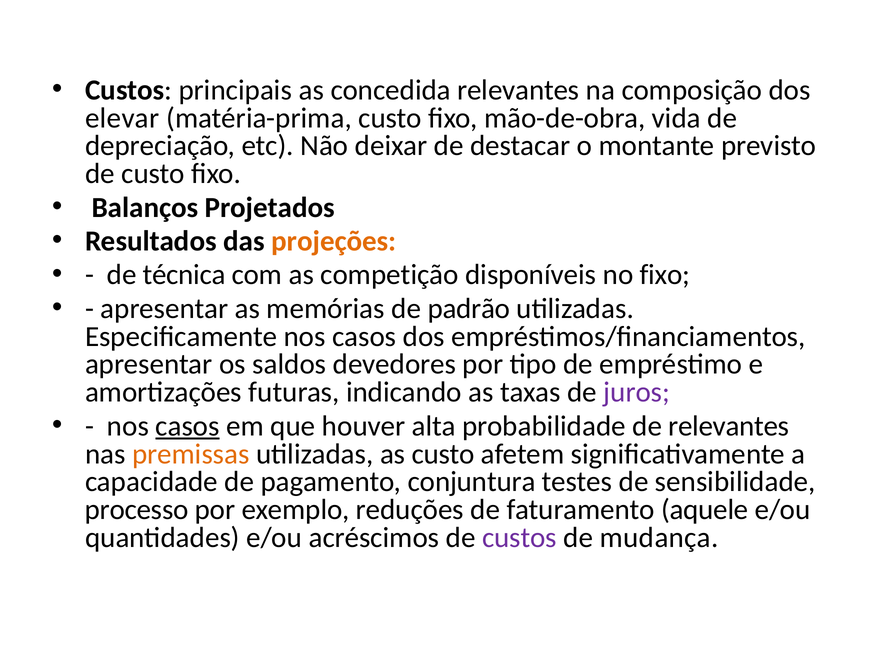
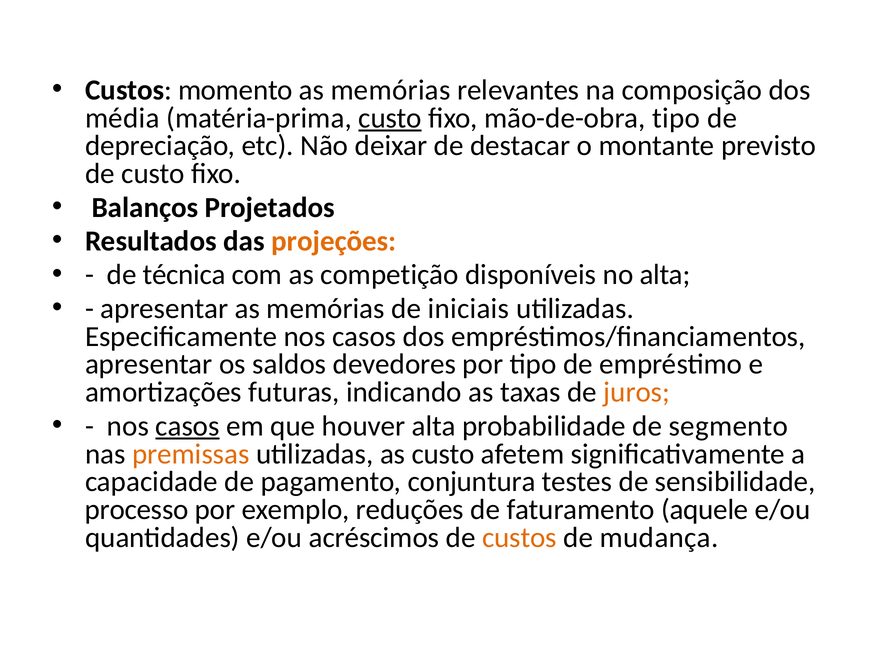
principais: principais -> momento (235, 90)
concedida: concedida -> memórias (390, 90)
elevar: elevar -> média (122, 118)
custo underline: none -> present (390, 118)
mão-de-obra vida: vida -> tipo (676, 118)
no fixo: fixo -> alta (665, 275)
padrão: padrão -> iniciais (469, 309)
juros colour: purple -> orange (637, 392)
de relevantes: relevantes -> segmento (729, 426)
custos colour: purple -> orange (519, 538)
